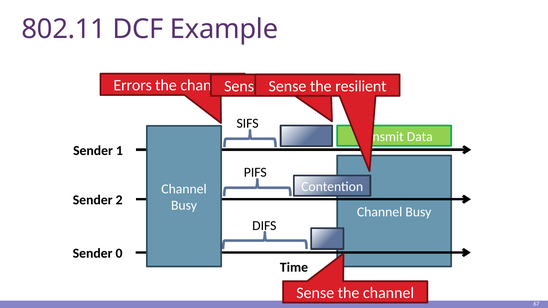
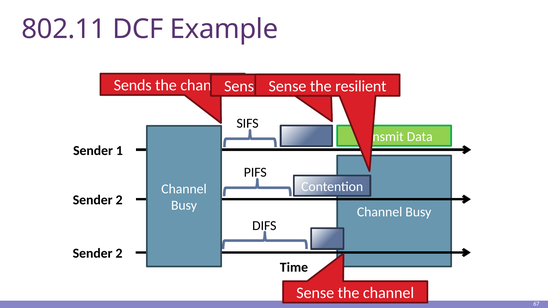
Errors: Errors -> Sends (133, 85)
0: 0 -> 2 (119, 254)
